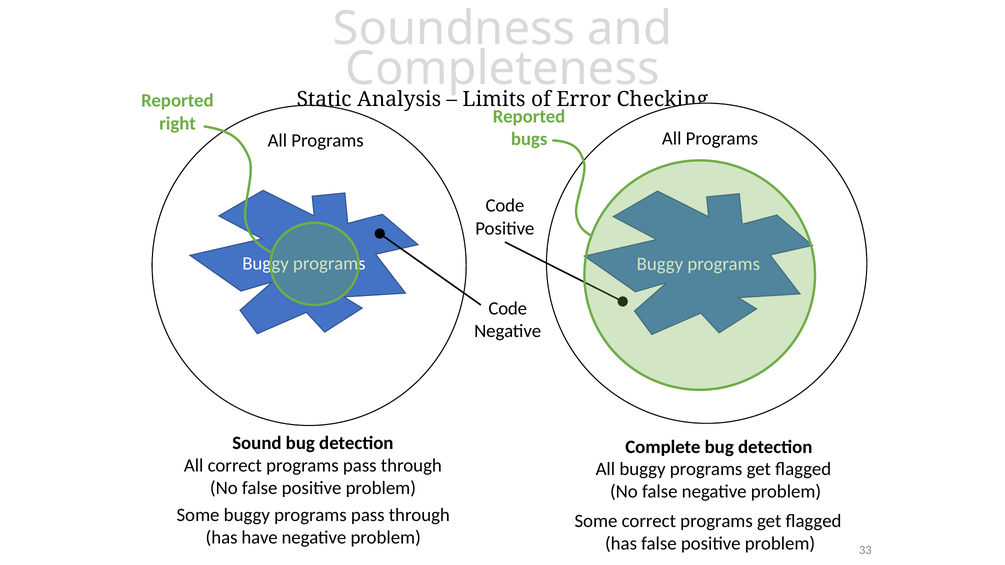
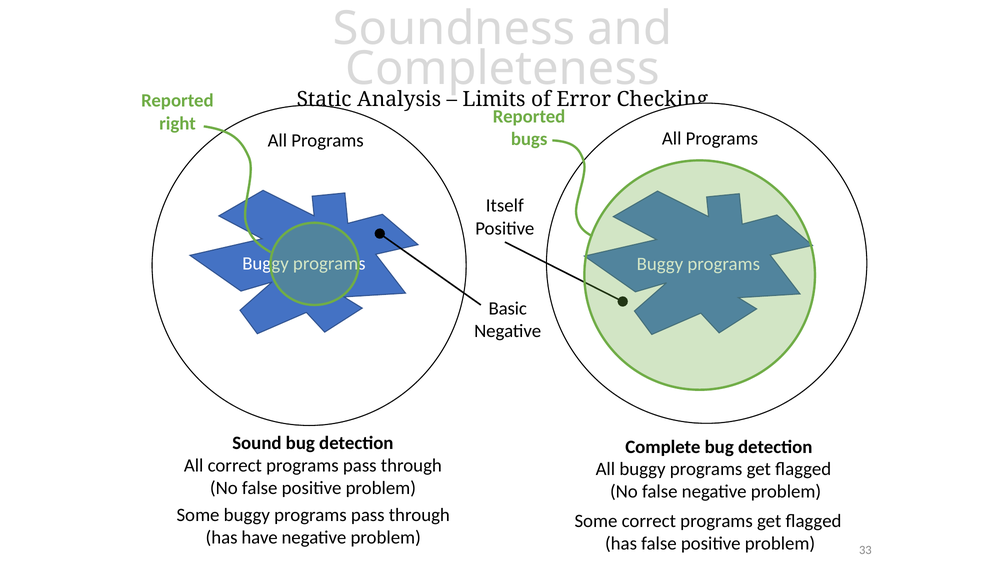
Code: Code -> Itself (505, 206)
Code: Code -> Basic (508, 309)
